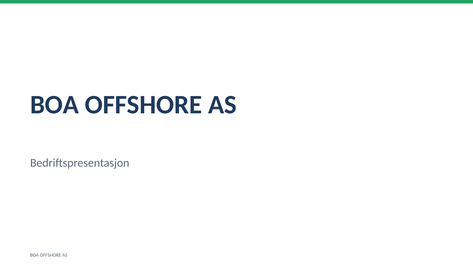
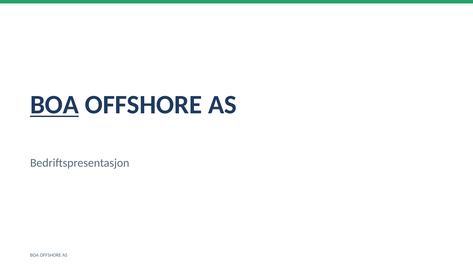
BOA underline: none -> present (54, 105)
